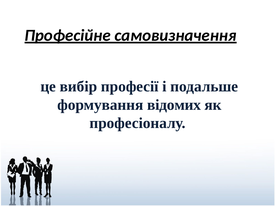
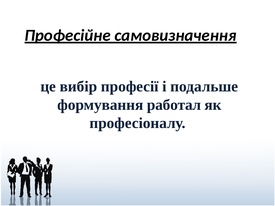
відомих: відомих -> работал (174, 105)
